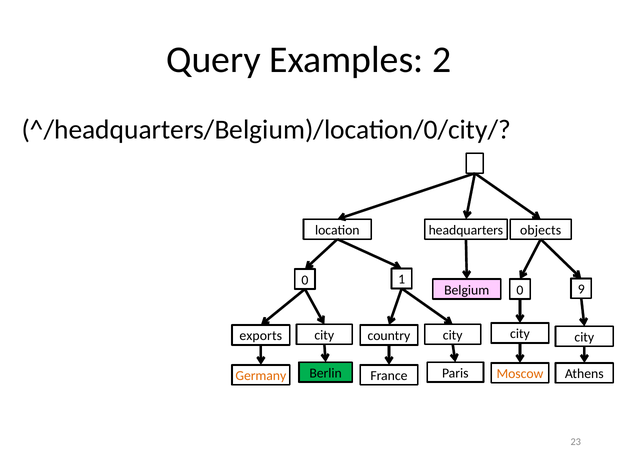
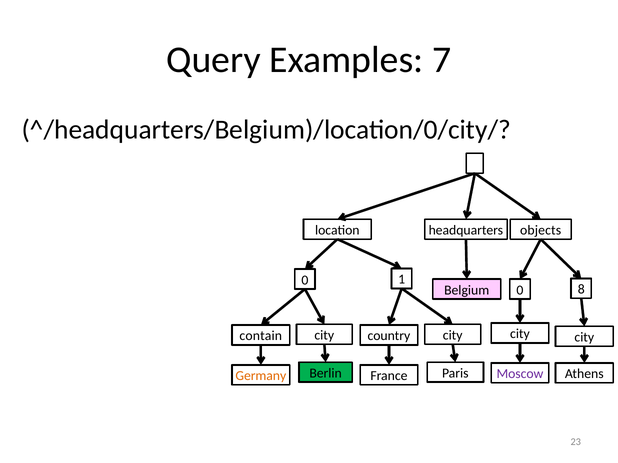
2: 2 -> 7 (442, 60)
9: 9 -> 8 (581, 290)
exports: exports -> contain (261, 336)
Moscow colour: orange -> purple (520, 374)
